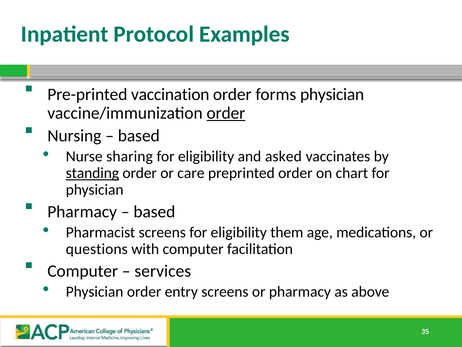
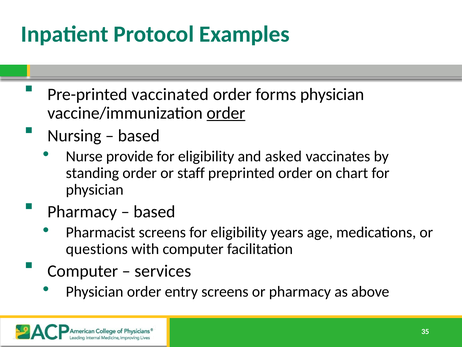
vaccination: vaccination -> vaccinated (170, 94)
sharing: sharing -> provide (130, 156)
standing underline: present -> none (92, 173)
care: care -> staff (191, 173)
them: them -> years (287, 232)
